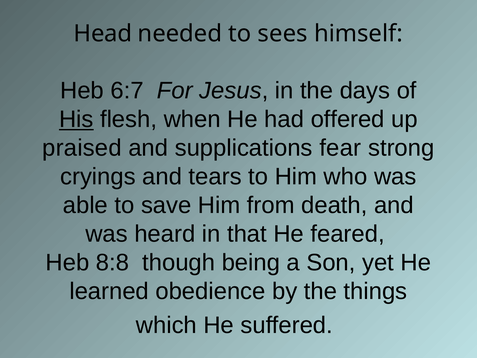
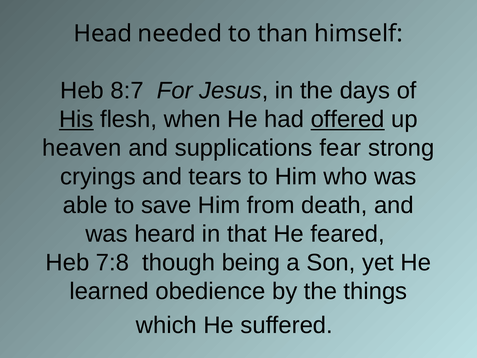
sees: sees -> than (283, 33)
6:7: 6:7 -> 8:7 (127, 91)
offered underline: none -> present (348, 119)
praised: praised -> heaven (82, 148)
8:8: 8:8 -> 7:8 (112, 262)
